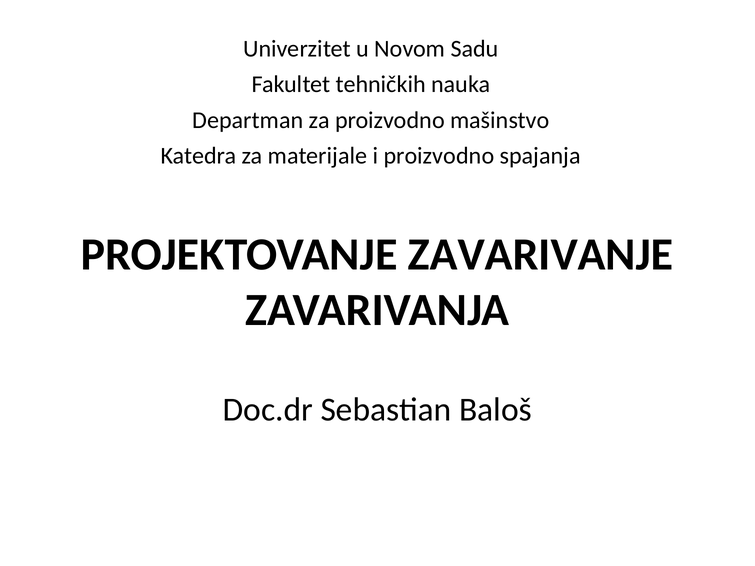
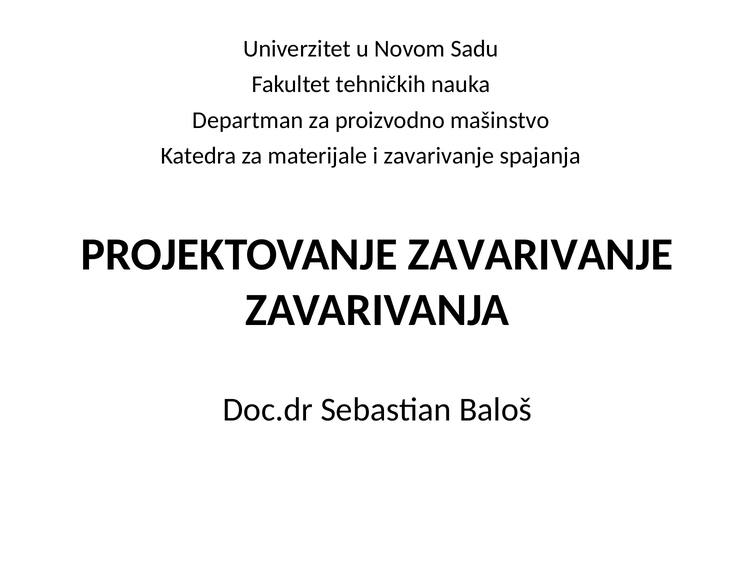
i proizvodno: proizvodno -> zavarivanje (439, 156)
